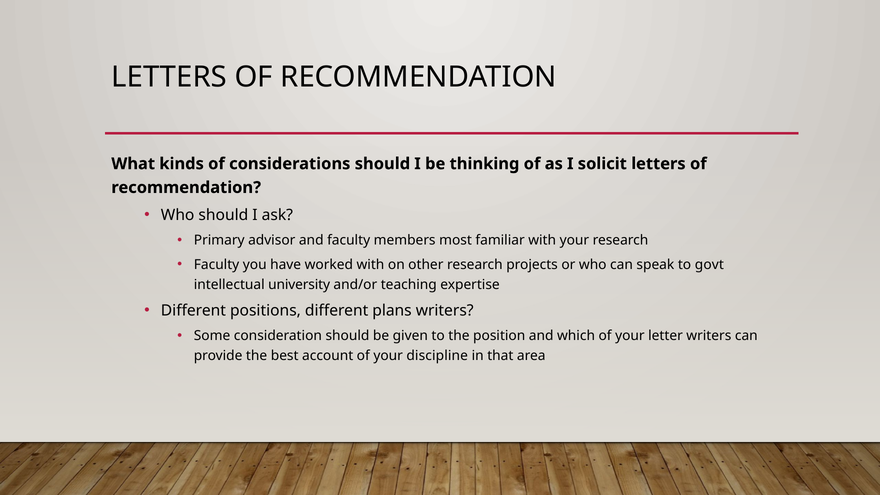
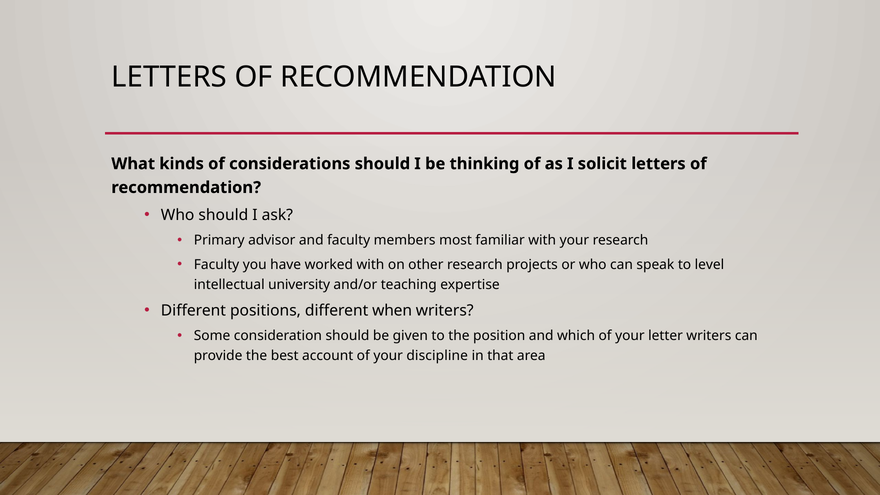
govt: govt -> level (709, 265)
plans: plans -> when (392, 311)
